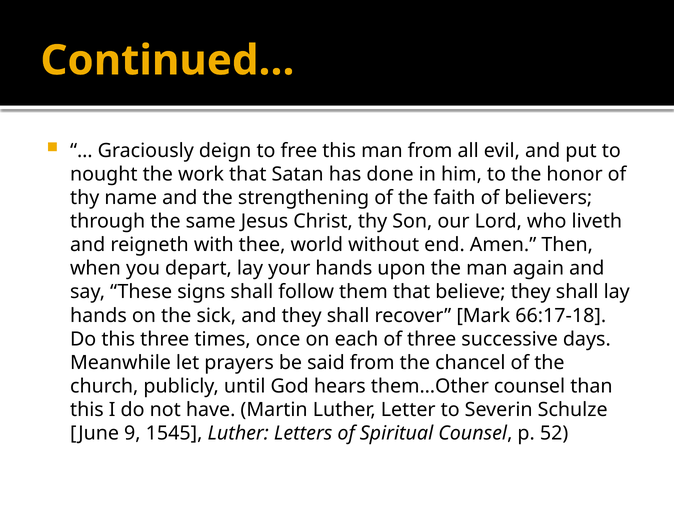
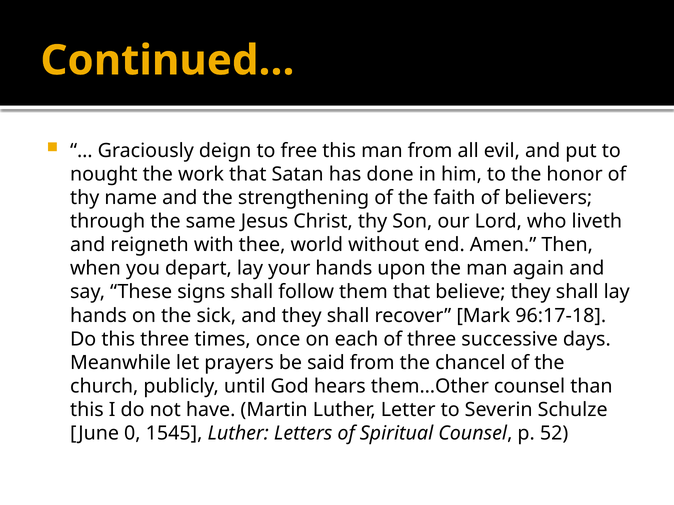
66:17-18: 66:17-18 -> 96:17-18 (561, 316)
9: 9 -> 0 (132, 434)
